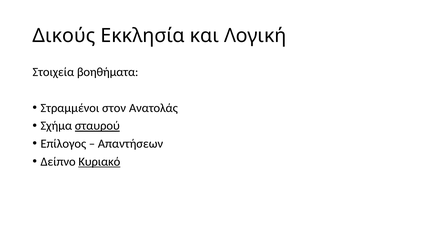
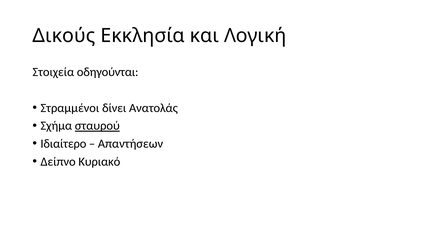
βοηθήματα: βοηθήματα -> οδηγούνται (108, 72)
στον: στον -> δίνει (114, 108)
Επίλογος: Επίλογος -> Ιδιαίτερο (63, 144)
Κυριακό underline: present -> none (99, 162)
